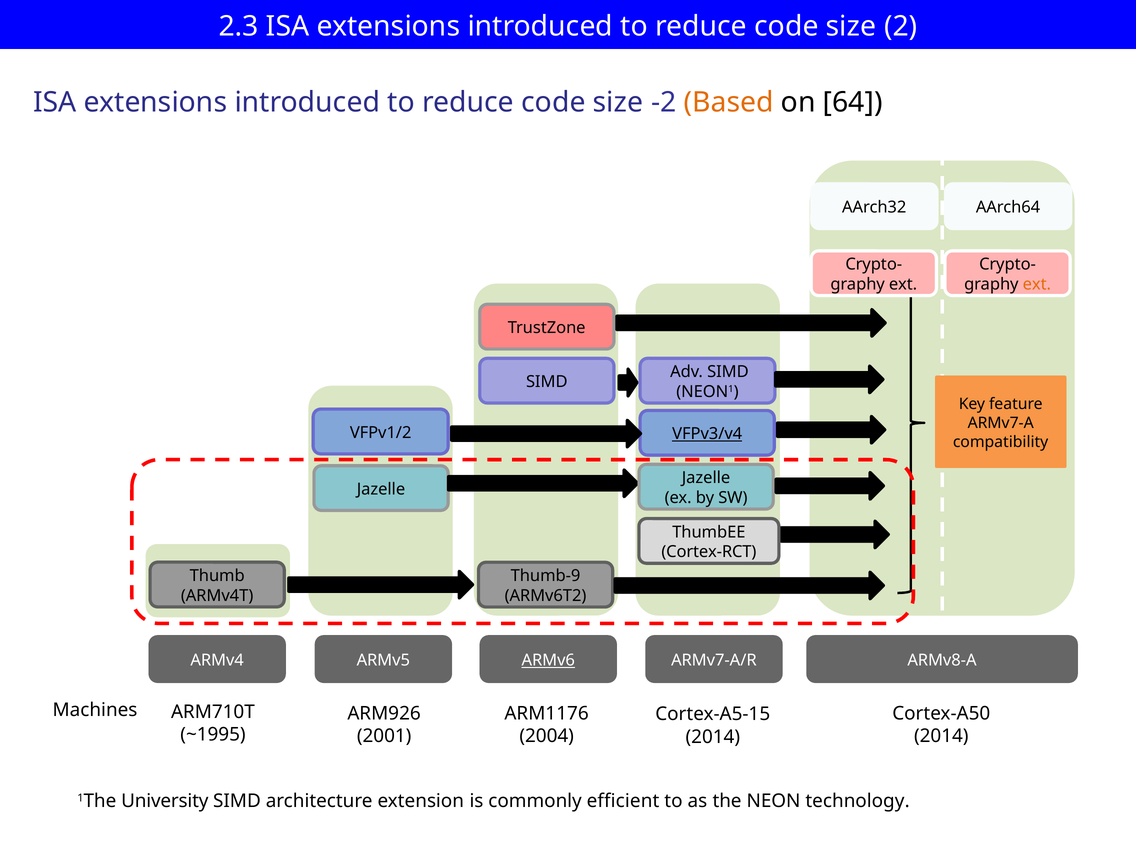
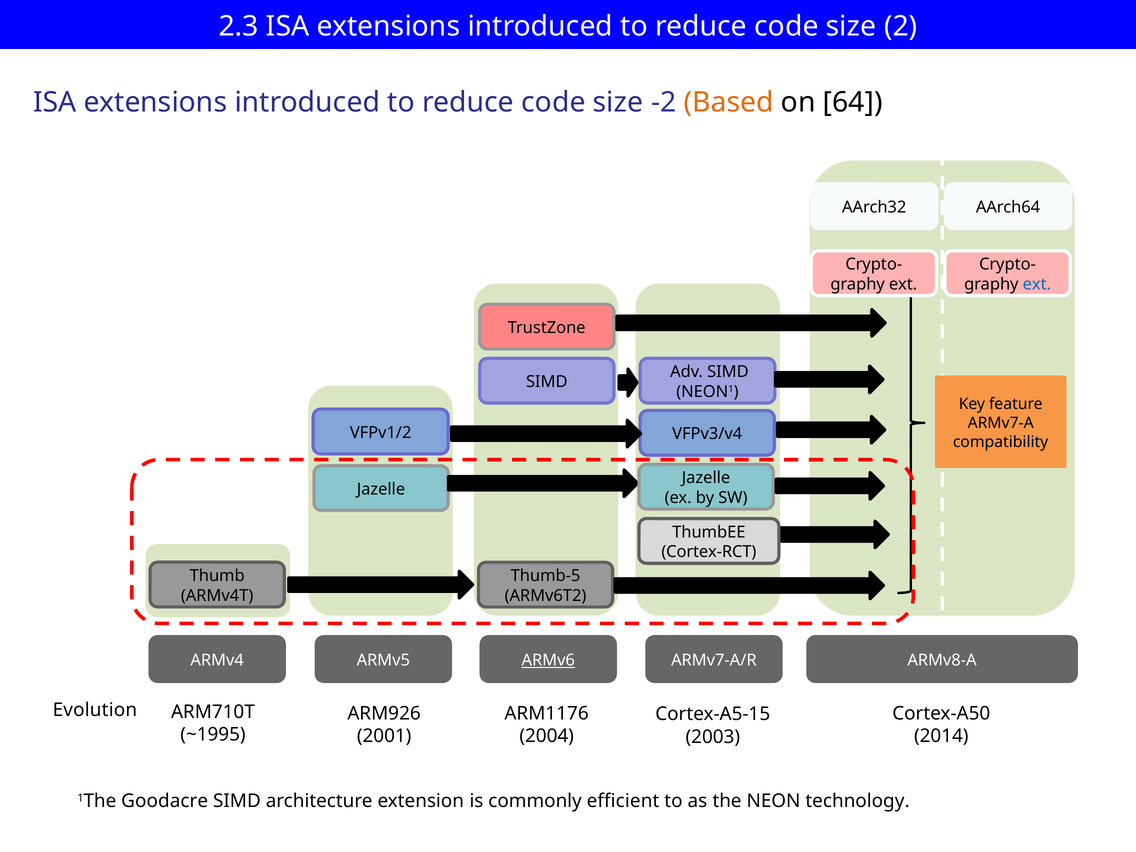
ext colour: orange -> blue (1037, 284)
VFPv3/v4 underline: present -> none (707, 434)
Thumb-9: Thumb-9 -> Thumb-5 (546, 576)
Machines: Machines -> Evolution (95, 710)
2014: 2014 -> 2003 (713, 737)
University: University -> Goodacre (165, 801)
